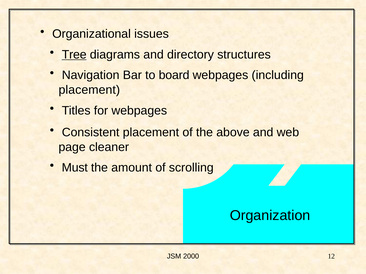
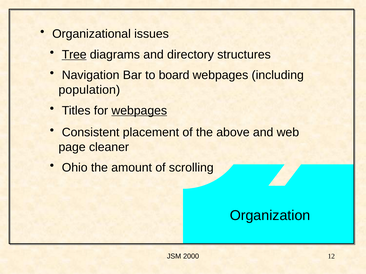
placement: placement -> population (89, 90)
webpages underline: none -> present (139, 111)
Must: Must -> Ohio (75, 168)
